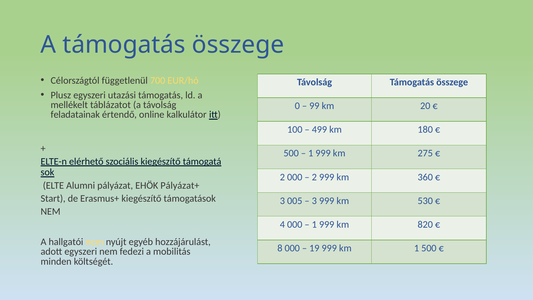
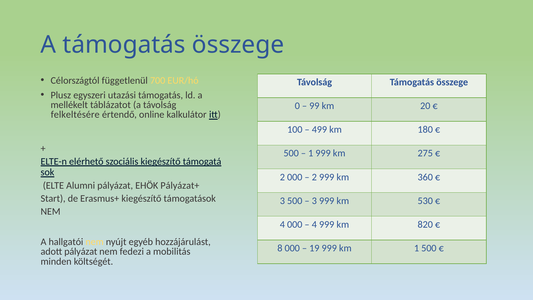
feladatainak: feladatainak -> felkeltésére (75, 115)
3 005: 005 -> 500 (295, 201)
1: 1 -> 4 (314, 224)
adott egyszeri: egyszeri -> pályázat (81, 252)
